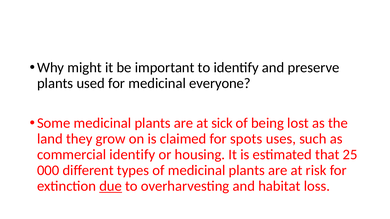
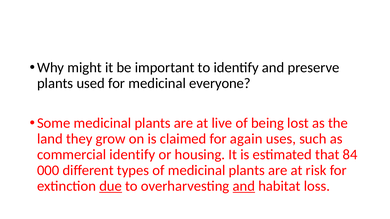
sick: sick -> live (222, 123)
spots: spots -> again (246, 139)
25: 25 -> 84 (350, 155)
and underline: none -> present (244, 186)
